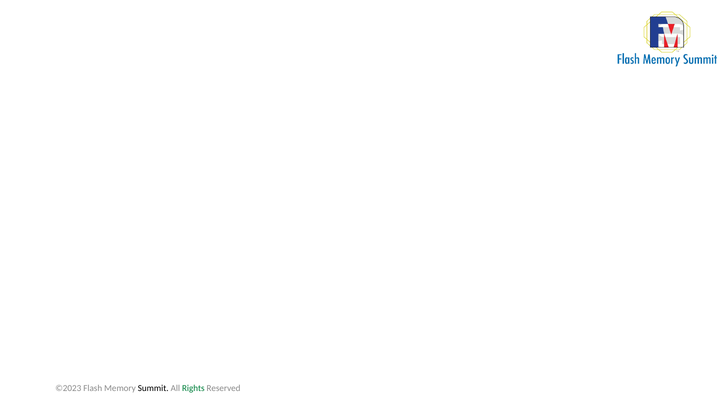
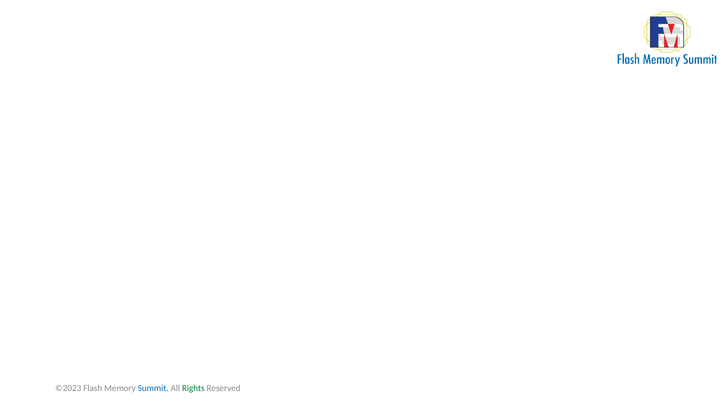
Summit colour: black -> blue (153, 389)
